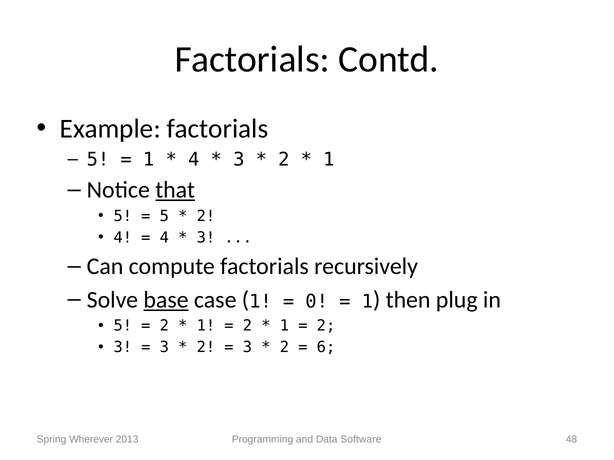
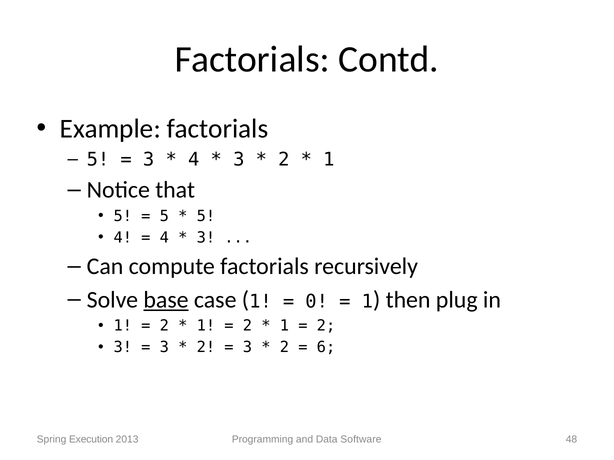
1: 1 -> 3 (149, 160)
that underline: present -> none (175, 190)
2: 2 -> 5 (206, 216)
5: 5 -> 1 (123, 326)
Wherever: Wherever -> Execution (91, 440)
